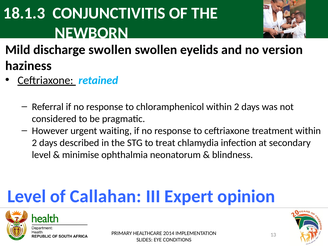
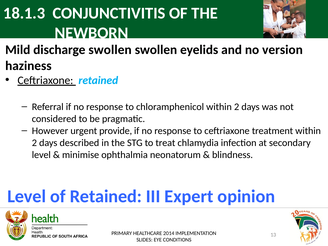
waiting: waiting -> provide (116, 131)
of Callahan: Callahan -> Retained (106, 196)
